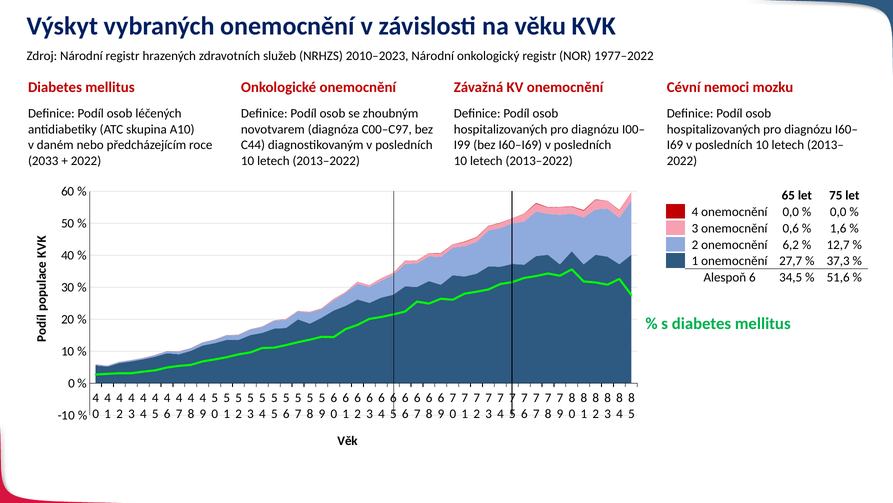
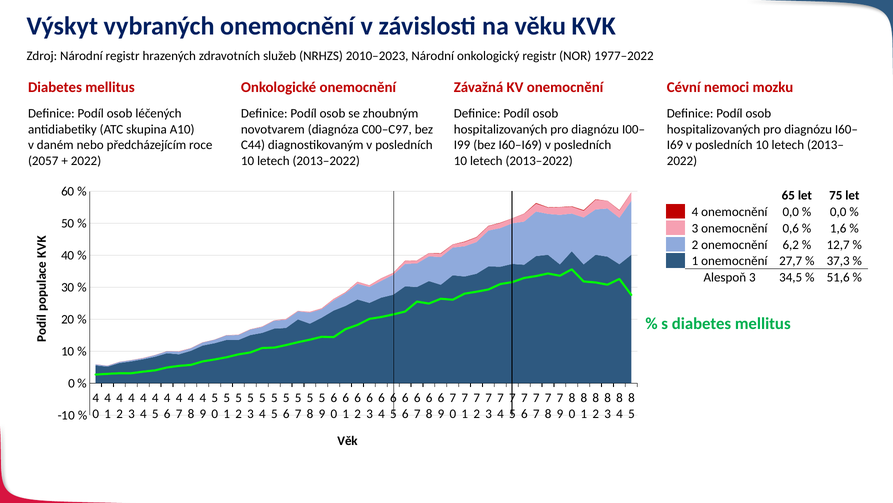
2033: 2033 -> 2057 (43, 161)
Alespoň 6: 6 -> 3 (752, 277)
